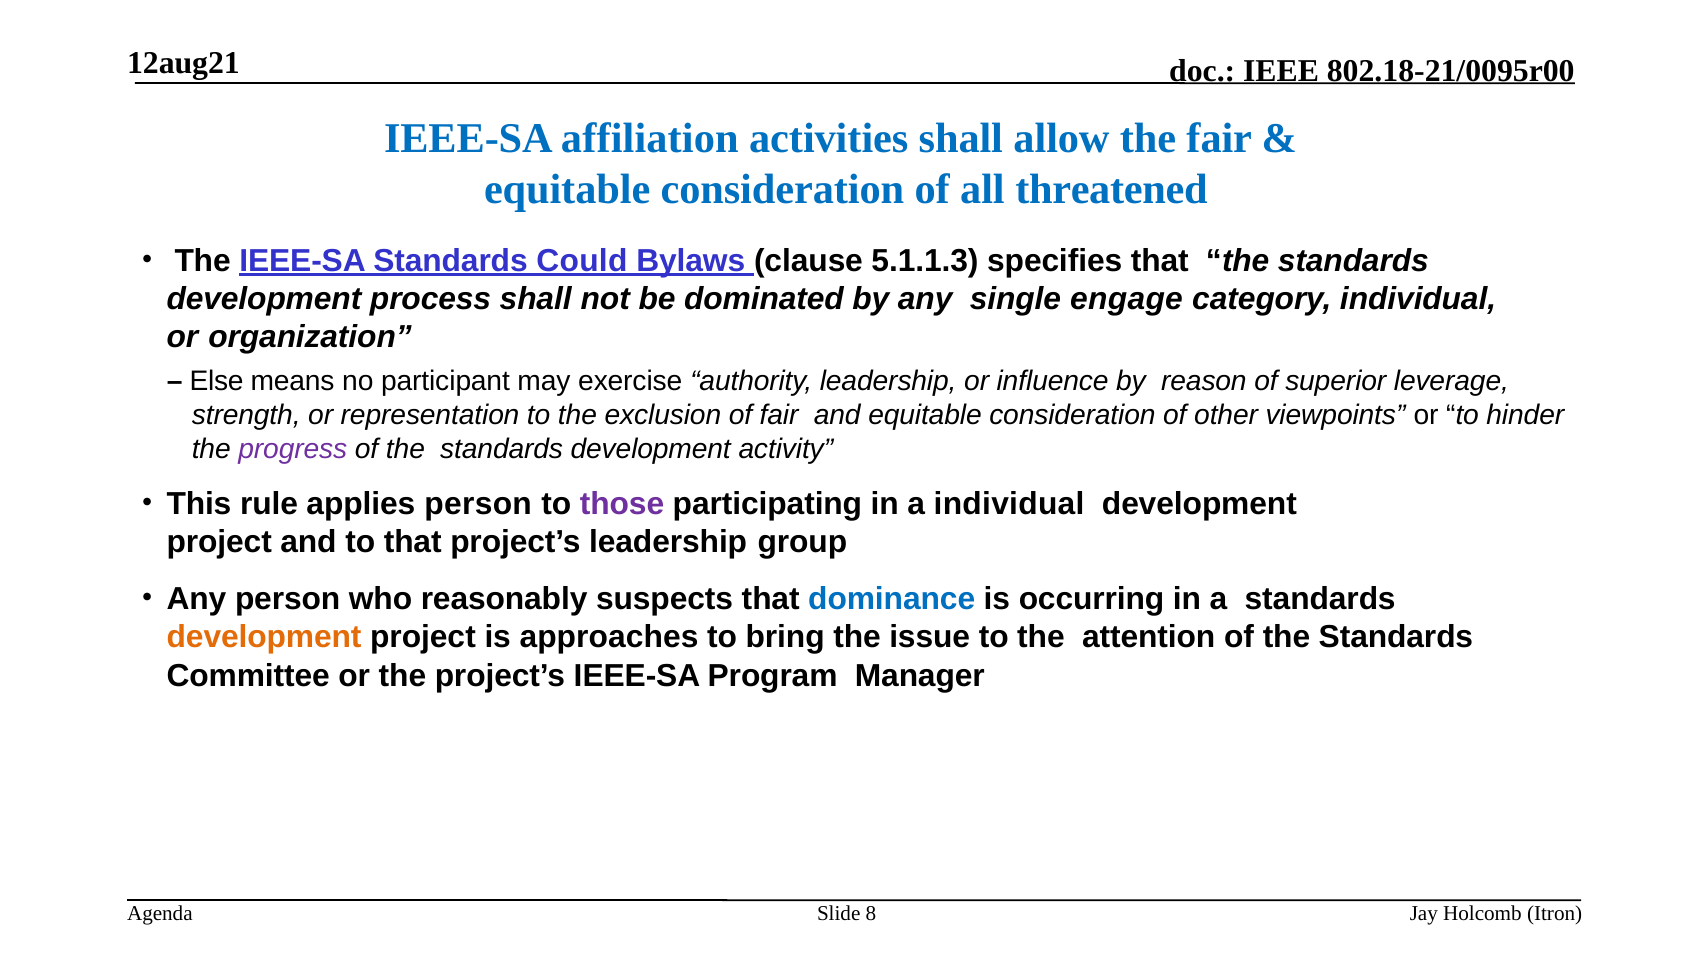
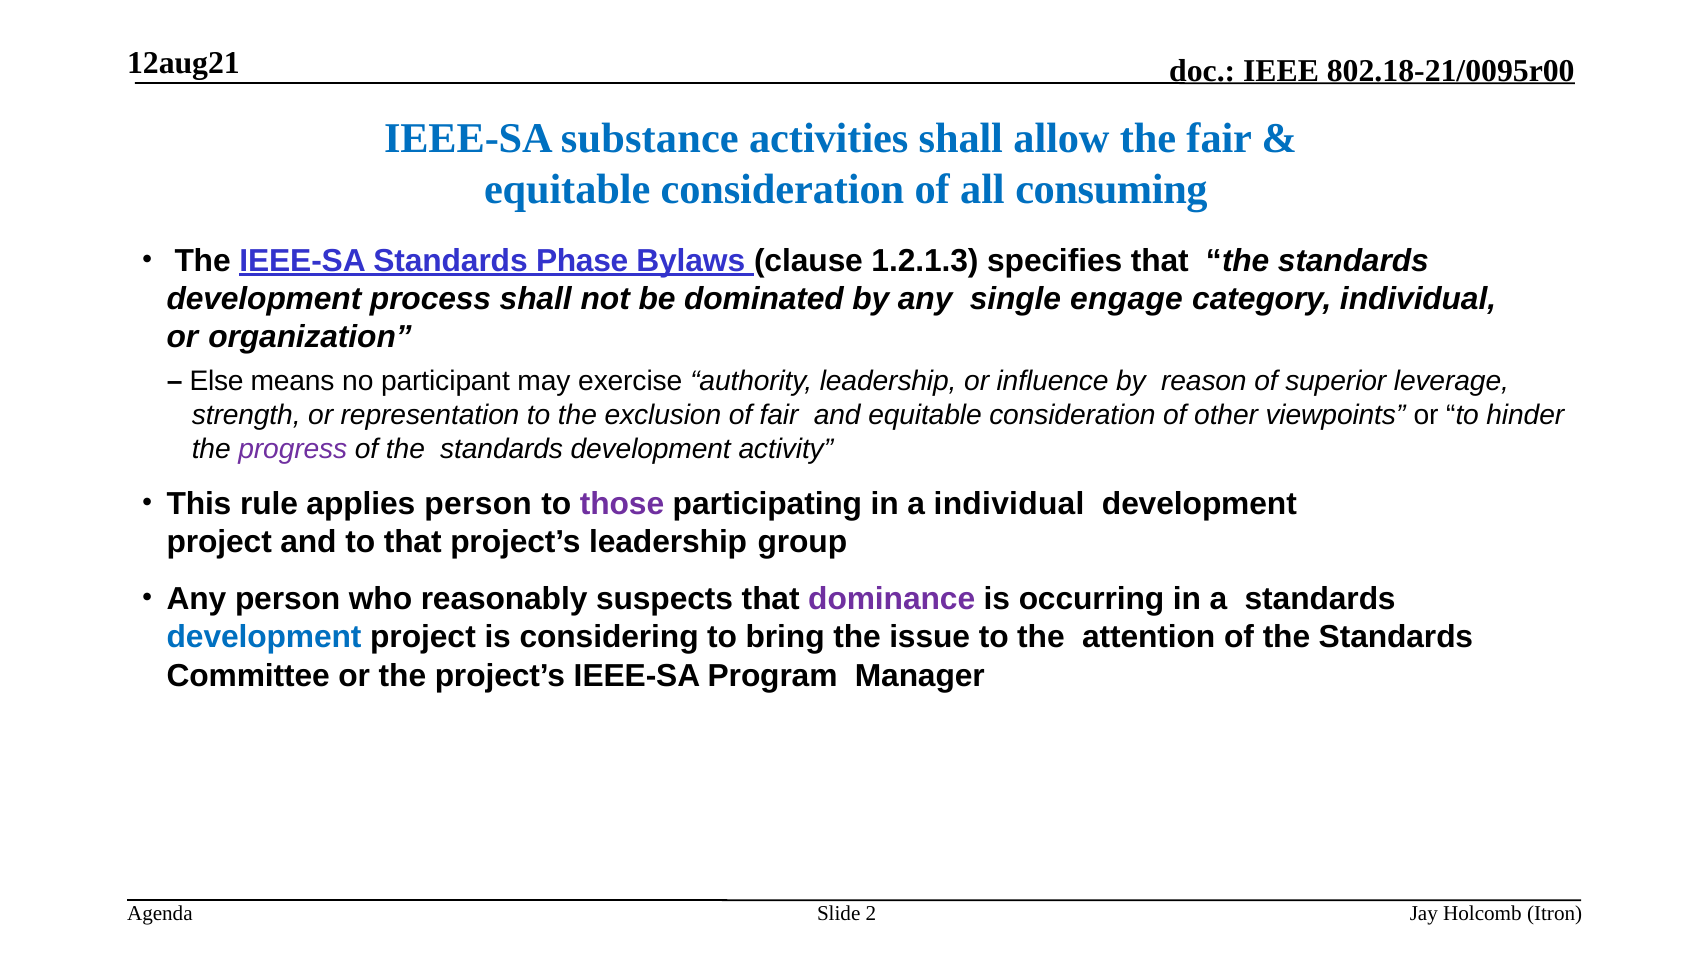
affiliation: affiliation -> substance (650, 138)
threatened: threatened -> consuming (1111, 189)
Could: Could -> Phase (582, 261)
5.1.1.3: 5.1.1.3 -> 1.2.1.3 (925, 261)
dominance colour: blue -> purple (892, 599)
development colour: orange -> blue (264, 637)
approaches: approaches -> considering (609, 637)
8: 8 -> 2 (871, 914)
